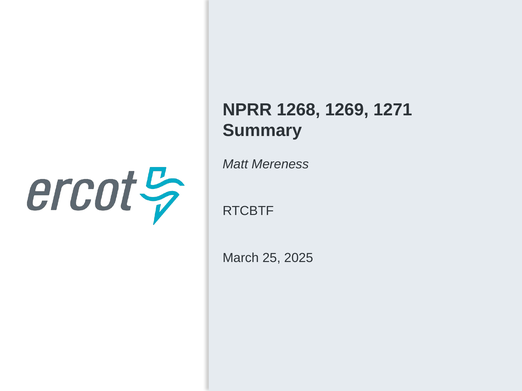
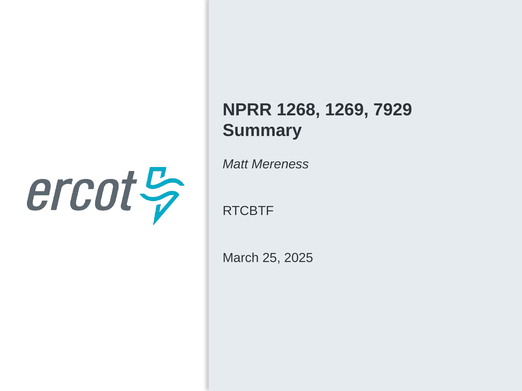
1271: 1271 -> 7929 (393, 110)
